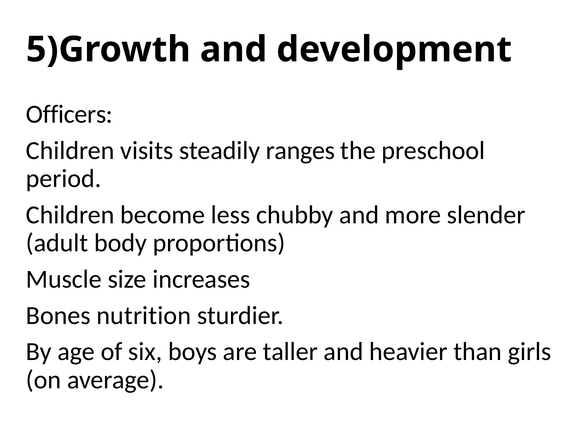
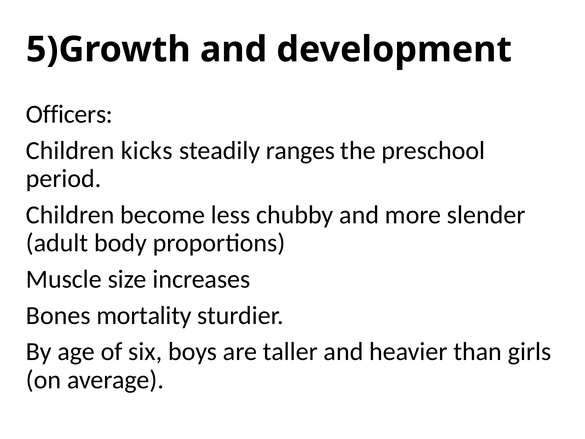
visits: visits -> kicks (147, 150)
nutrition: nutrition -> mortality (144, 315)
